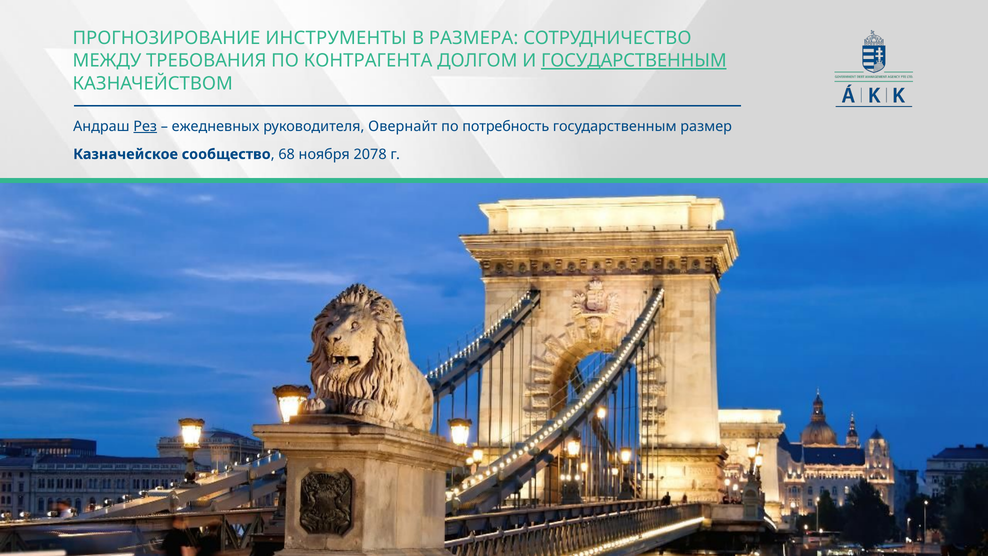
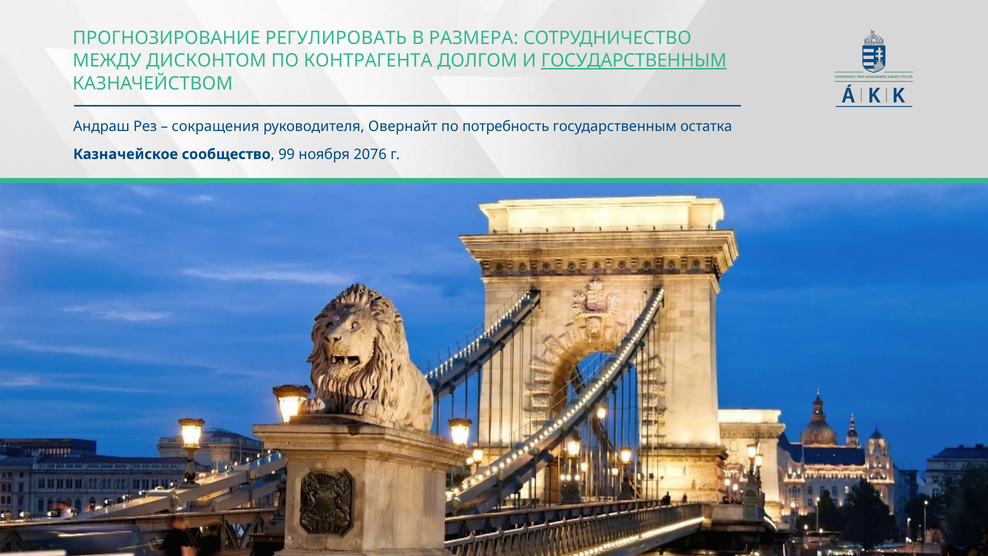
ИНСТРУМЕНТЫ: ИНСТРУМЕНТЫ -> РЕГУЛИРОВАТЬ (336, 38)
ТРЕБОВАНИЯ: ТРЕБОВАНИЯ -> ДИСКОНТОМ (206, 61)
Рез underline: present -> none (145, 126)
ежедневных: ежедневных -> сокращения (216, 126)
размер: размер -> остатка (706, 126)
68: 68 -> 99 (287, 154)
2078: 2078 -> 2076 (370, 154)
